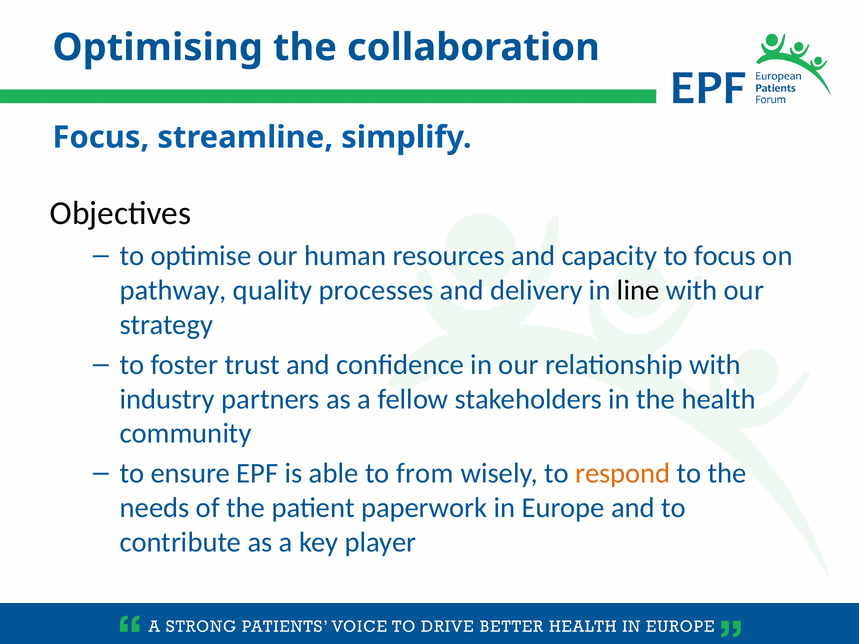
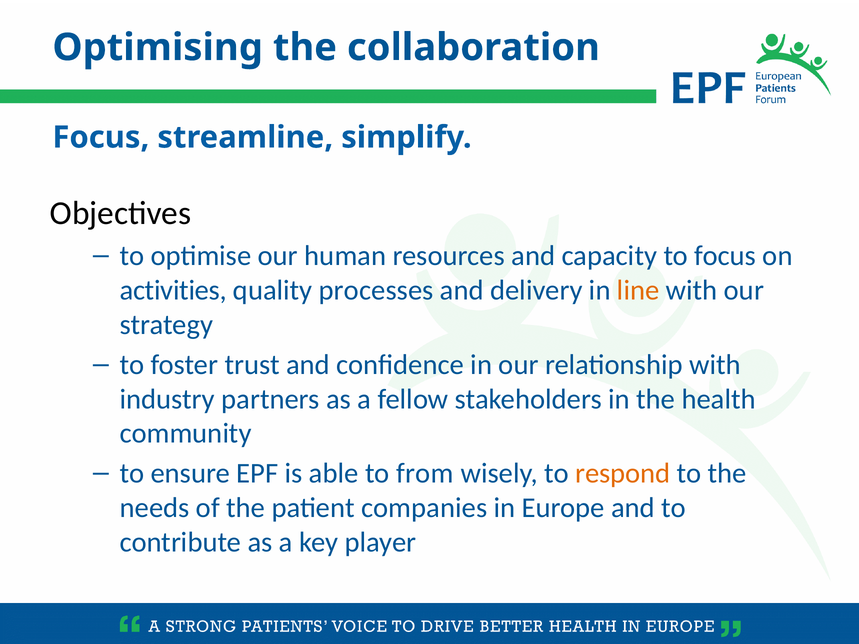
pathway: pathway -> activities (173, 290)
line colour: black -> orange (638, 290)
paperwork: paperwork -> companies (424, 508)
